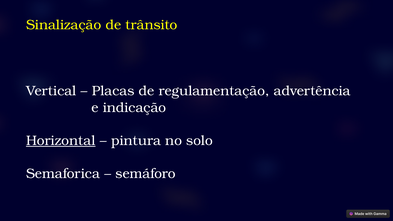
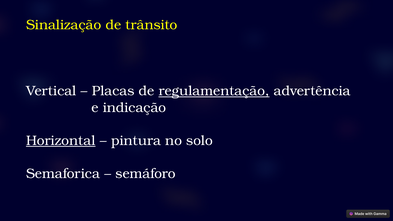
regulamentação underline: none -> present (214, 91)
